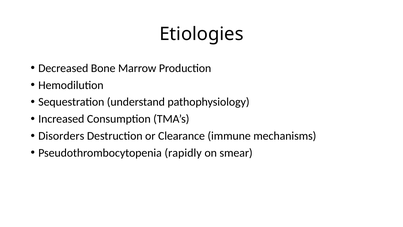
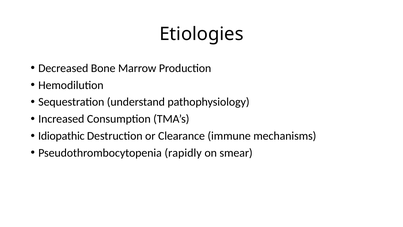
Disorders: Disorders -> Idiopathic (61, 136)
